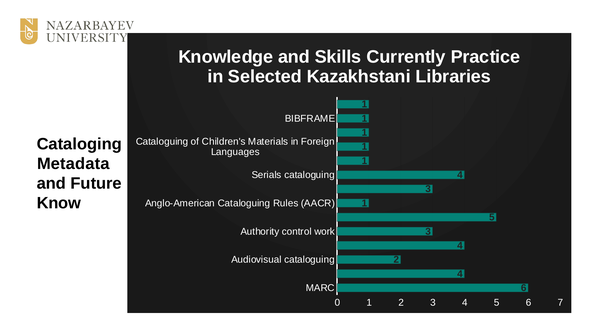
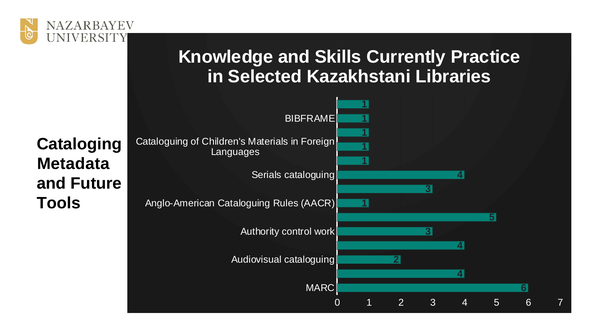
Know: Know -> Tools (59, 203)
